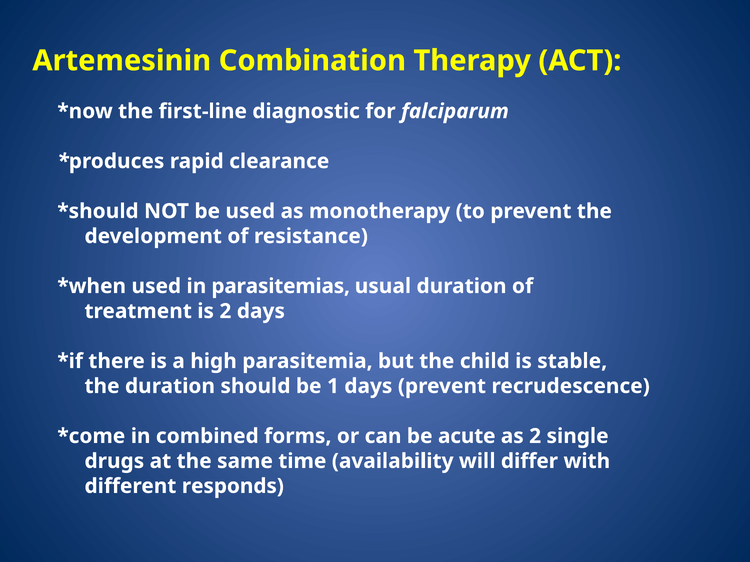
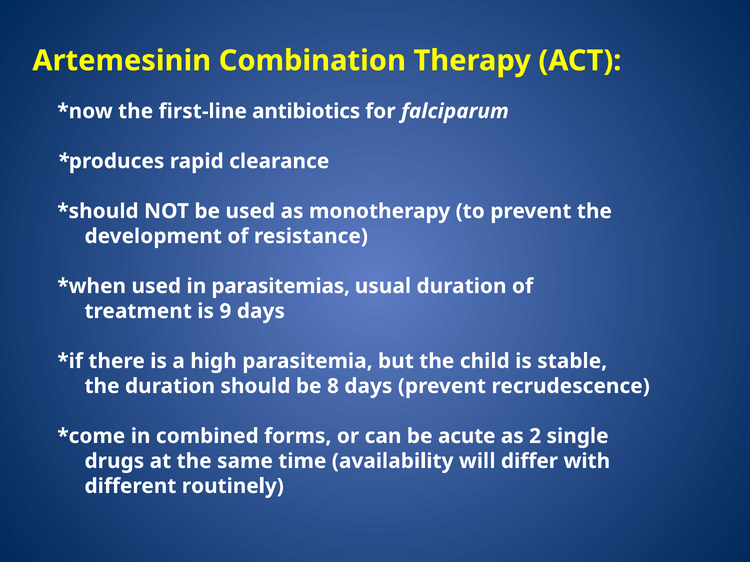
diagnostic: diagnostic -> antibiotics (306, 111)
is 2: 2 -> 9 (225, 311)
1: 1 -> 8 (333, 386)
responds: responds -> routinely (233, 487)
